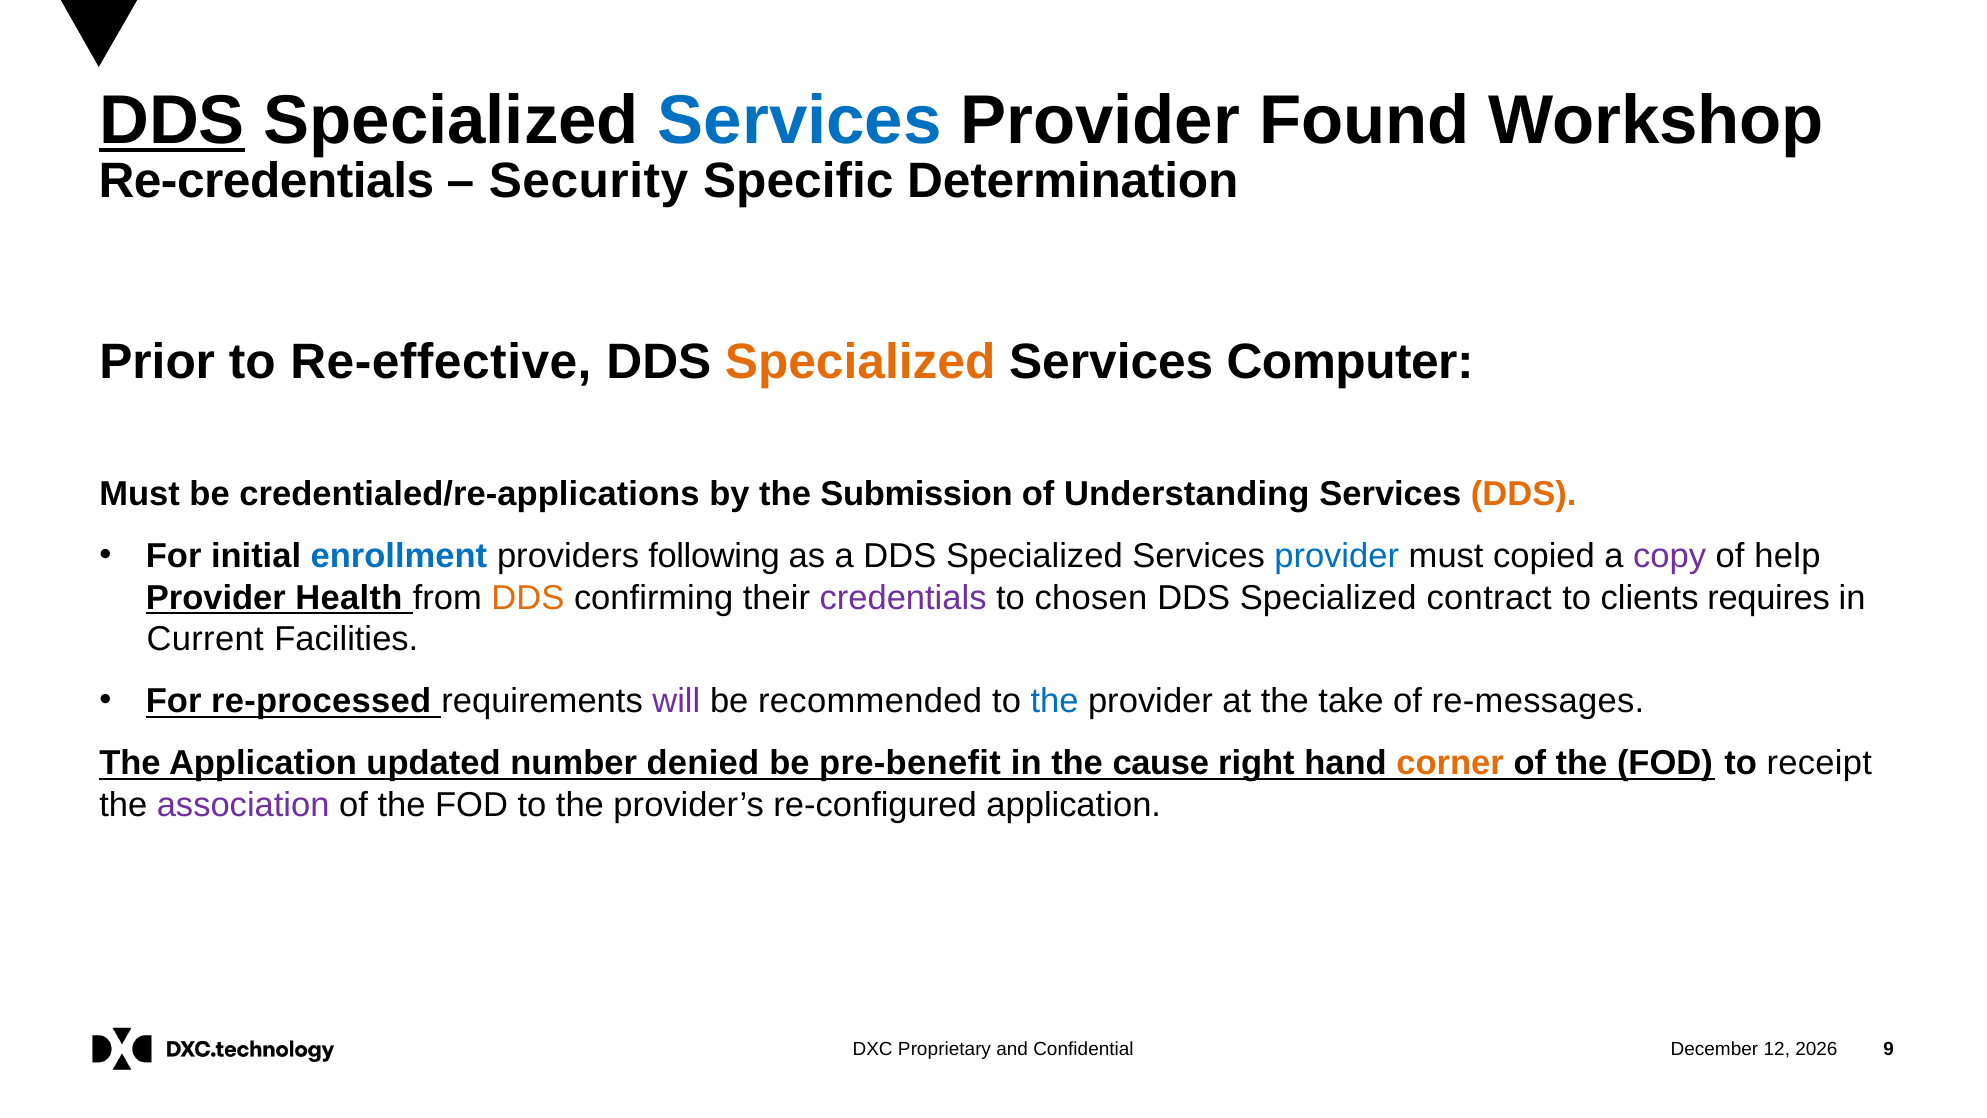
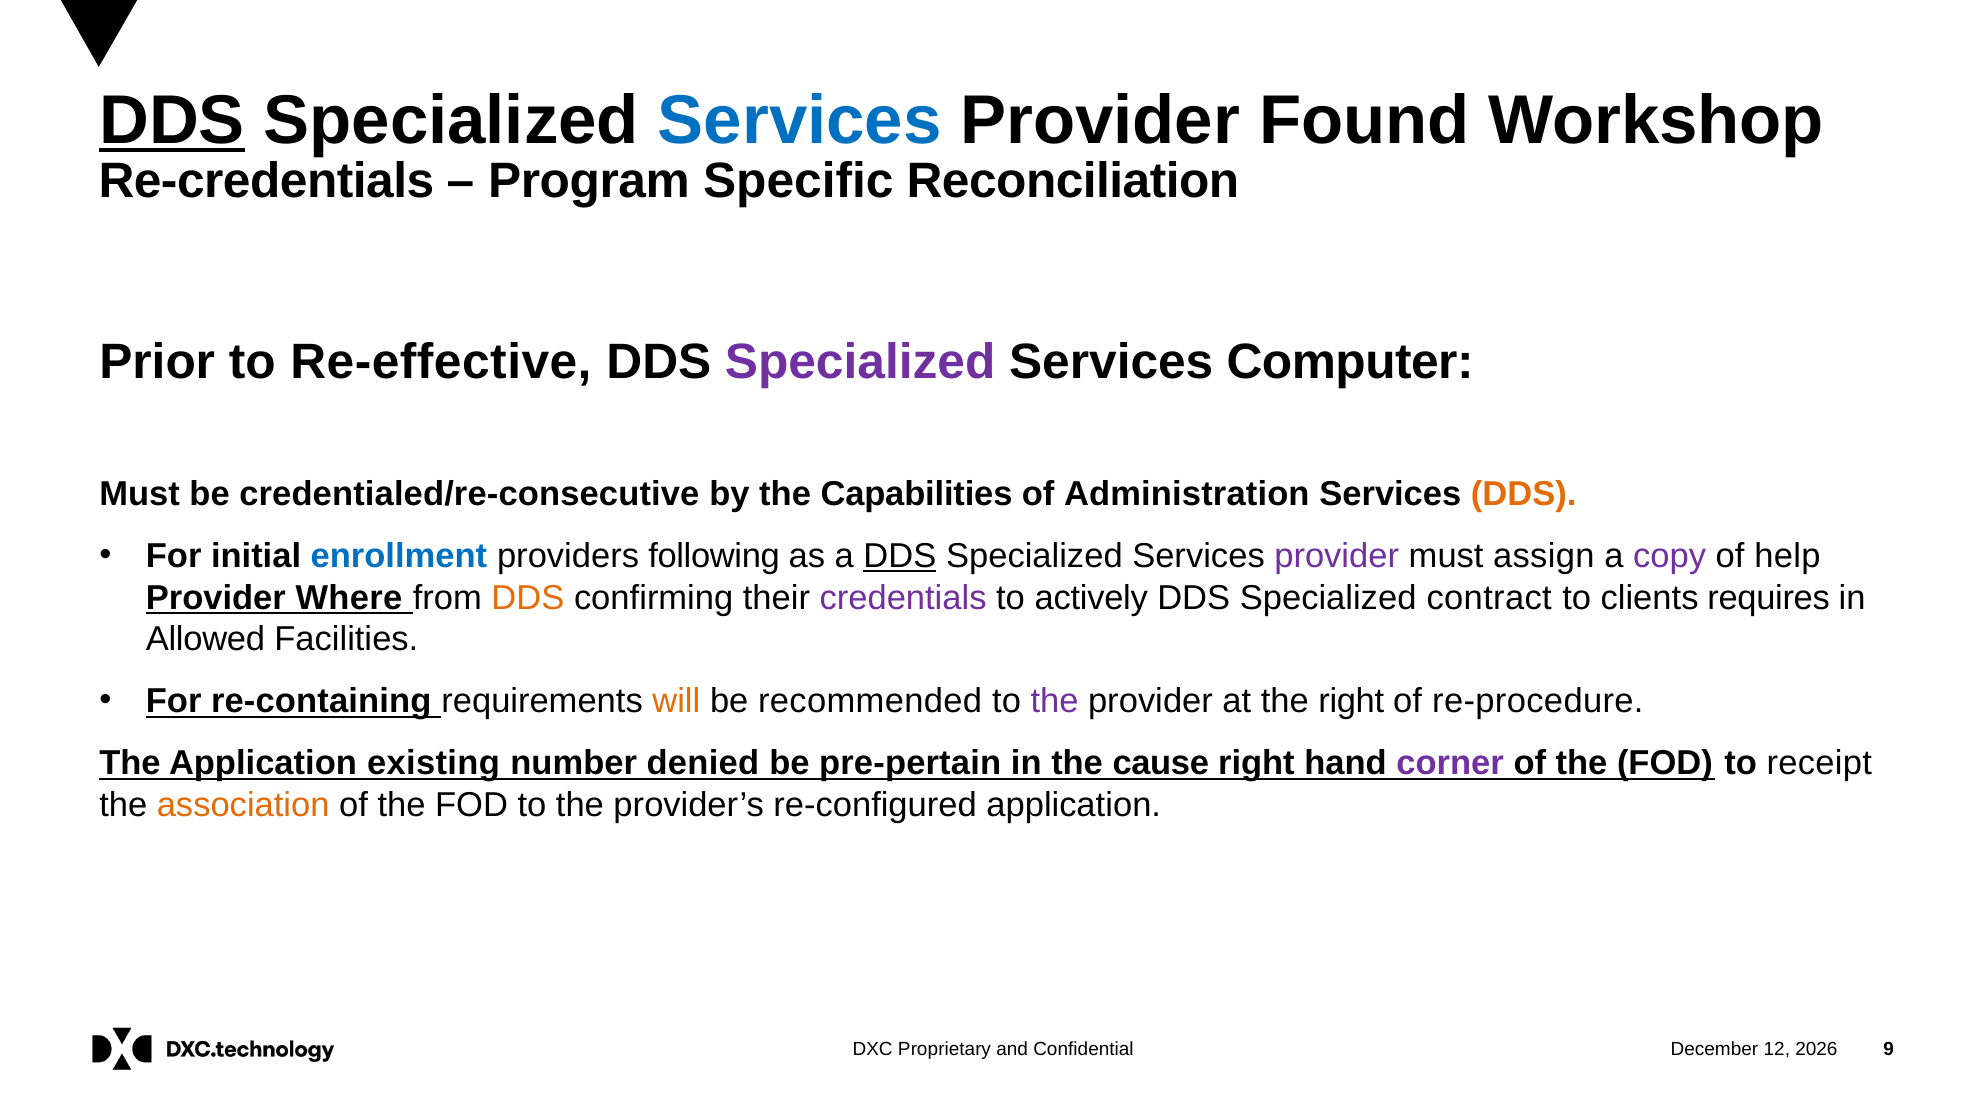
Security: Security -> Program (589, 181)
Determination: Determination -> Reconciliation (1073, 181)
Specialized colour: orange -> purple (860, 362)
credentialed/re-applications: credentialed/re-applications -> credentialed/re-consecutive (469, 494)
Submission: Submission -> Capabilities (916, 494)
Understanding: Understanding -> Administration (1187, 494)
DDS underline: none -> present (900, 556)
provider colour: blue -> purple (1337, 556)
copied: copied -> assign (1544, 556)
Health: Health -> Where (349, 598)
chosen: chosen -> actively (1091, 598)
Current: Current -> Allowed (205, 639)
re-processed: re-processed -> re-containing (321, 701)
will colour: purple -> orange (676, 701)
the colour: blue -> purple (1055, 701)
the take: take -> right (1351, 701)
re-messages: re-messages -> re-procedure (1538, 701)
updated: updated -> existing (433, 763)
pre-benefit: pre-benefit -> pre-pertain (910, 763)
corner colour: orange -> purple (1450, 763)
association colour: purple -> orange (243, 805)
